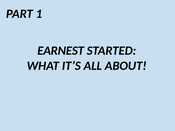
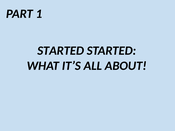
EARNEST: EARNEST -> STARTED (61, 51)
